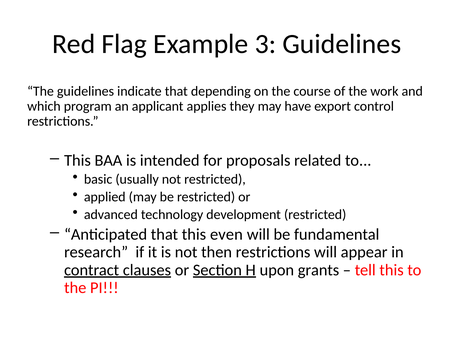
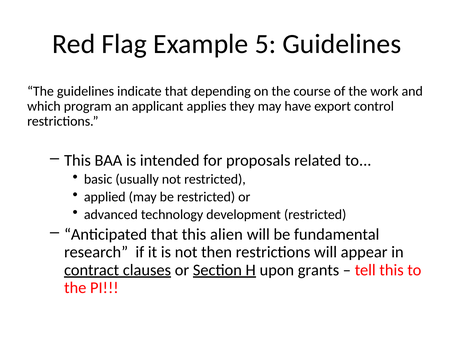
3: 3 -> 5 (265, 44)
even: even -> alien (226, 234)
